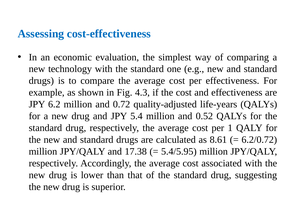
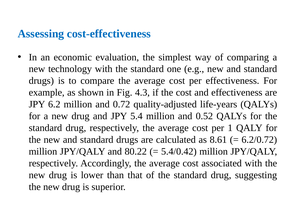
17.38: 17.38 -> 80.22 (136, 152)
5.4/5.95: 5.4/5.95 -> 5.4/0.42 (179, 152)
